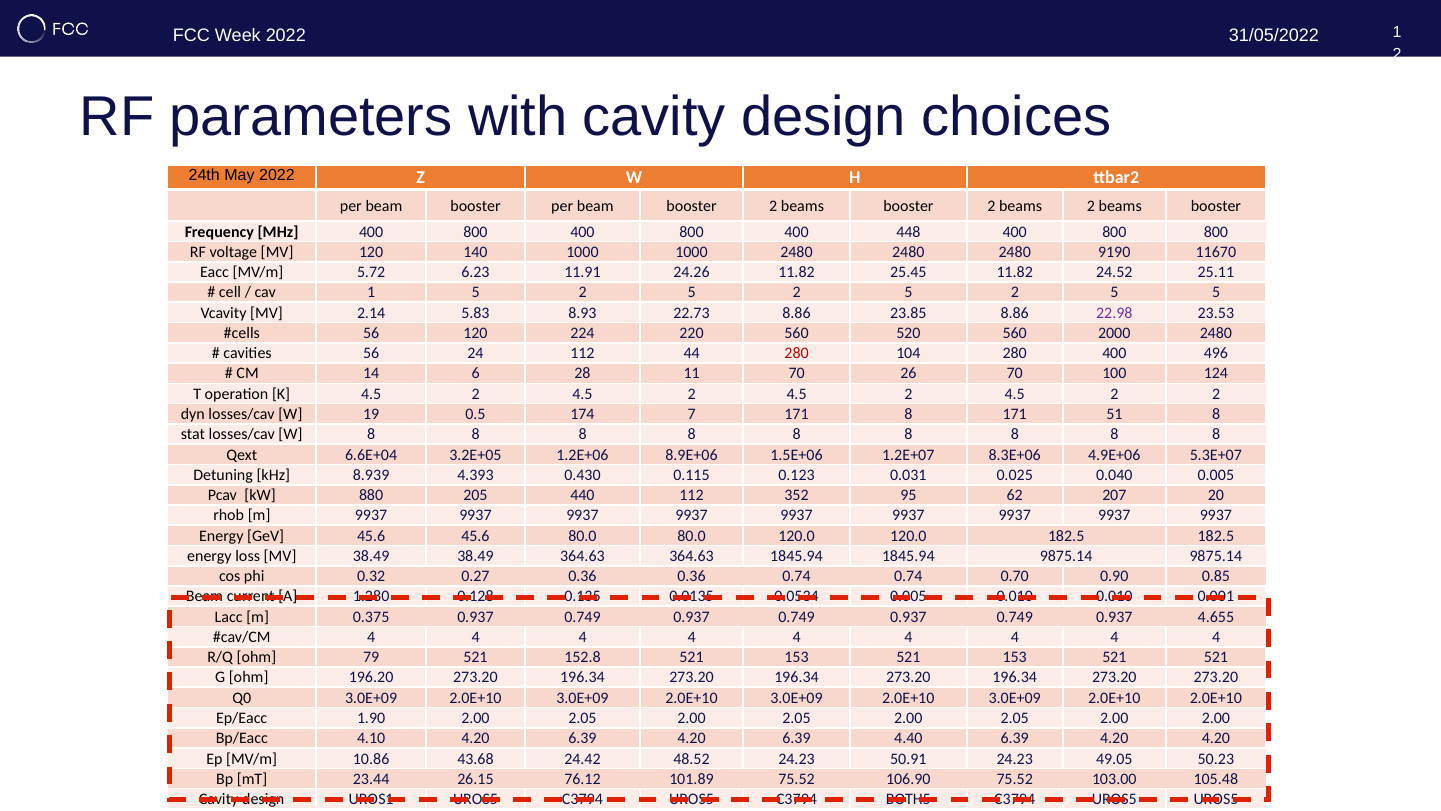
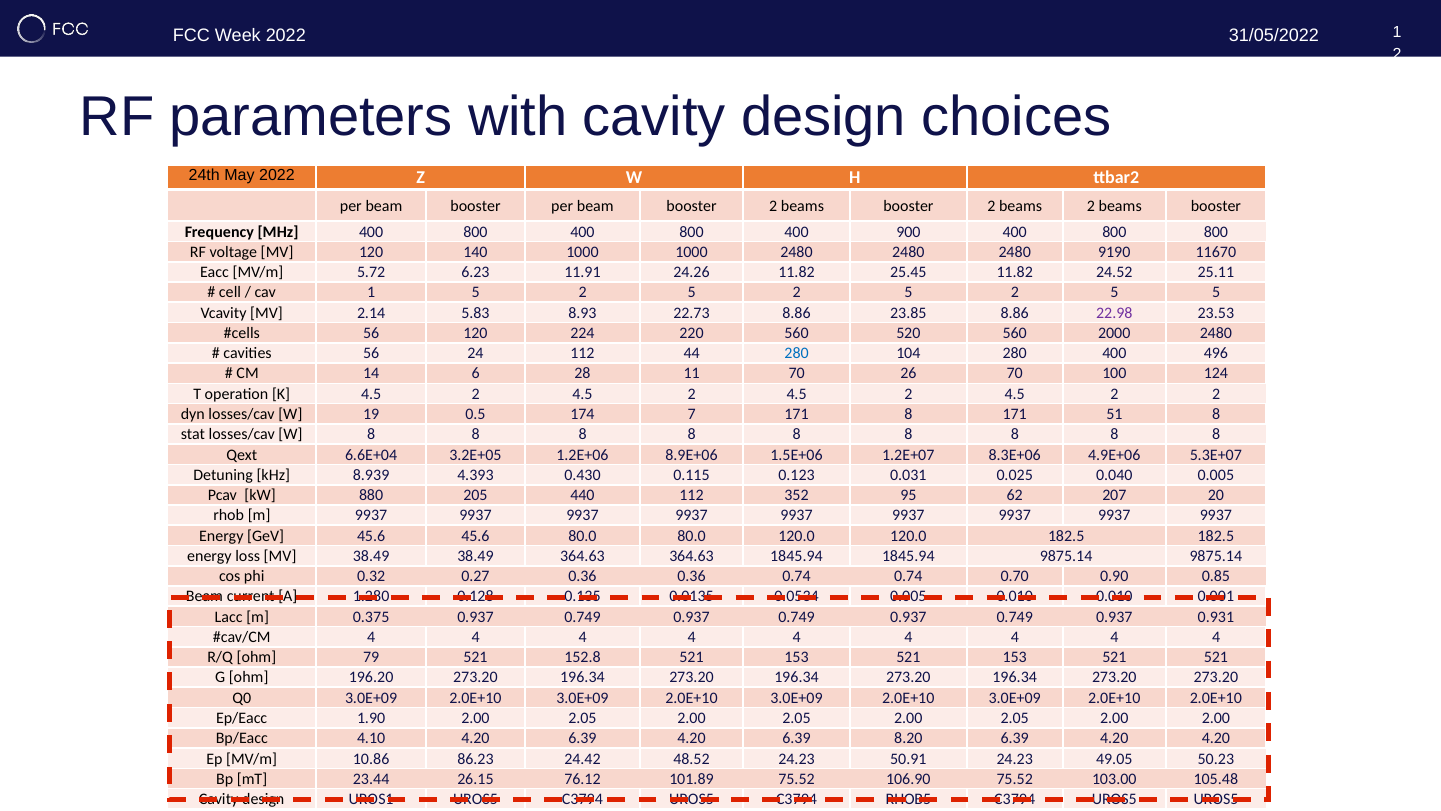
448: 448 -> 900 (908, 232)
280 colour: red -> blue (797, 353)
4.655: 4.655 -> 0.931 (1216, 617)
4.40: 4.40 -> 8.20 (908, 738)
43.68: 43.68 -> 86.23 (475, 758)
BOTH5: BOTH5 -> RHOB5 (908, 799)
